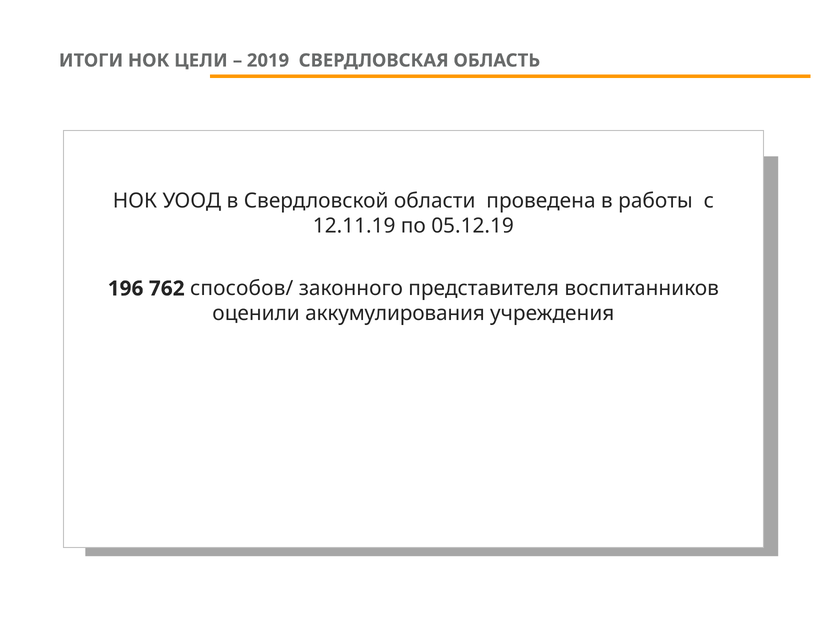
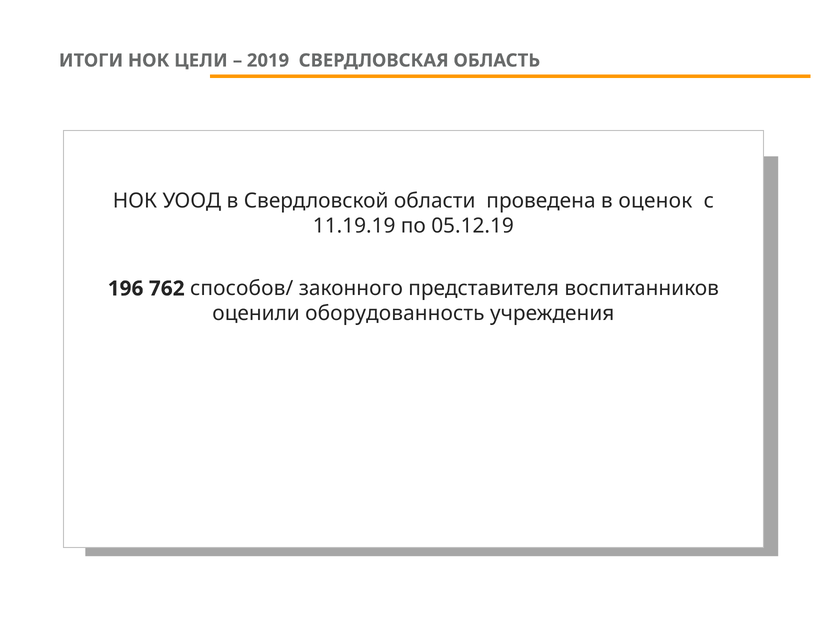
работы: работы -> оценок (655, 201)
12.11.19: 12.11.19 -> 11.19.19 (354, 226)
аккумулирования: аккумулирования -> оборудованность (395, 313)
